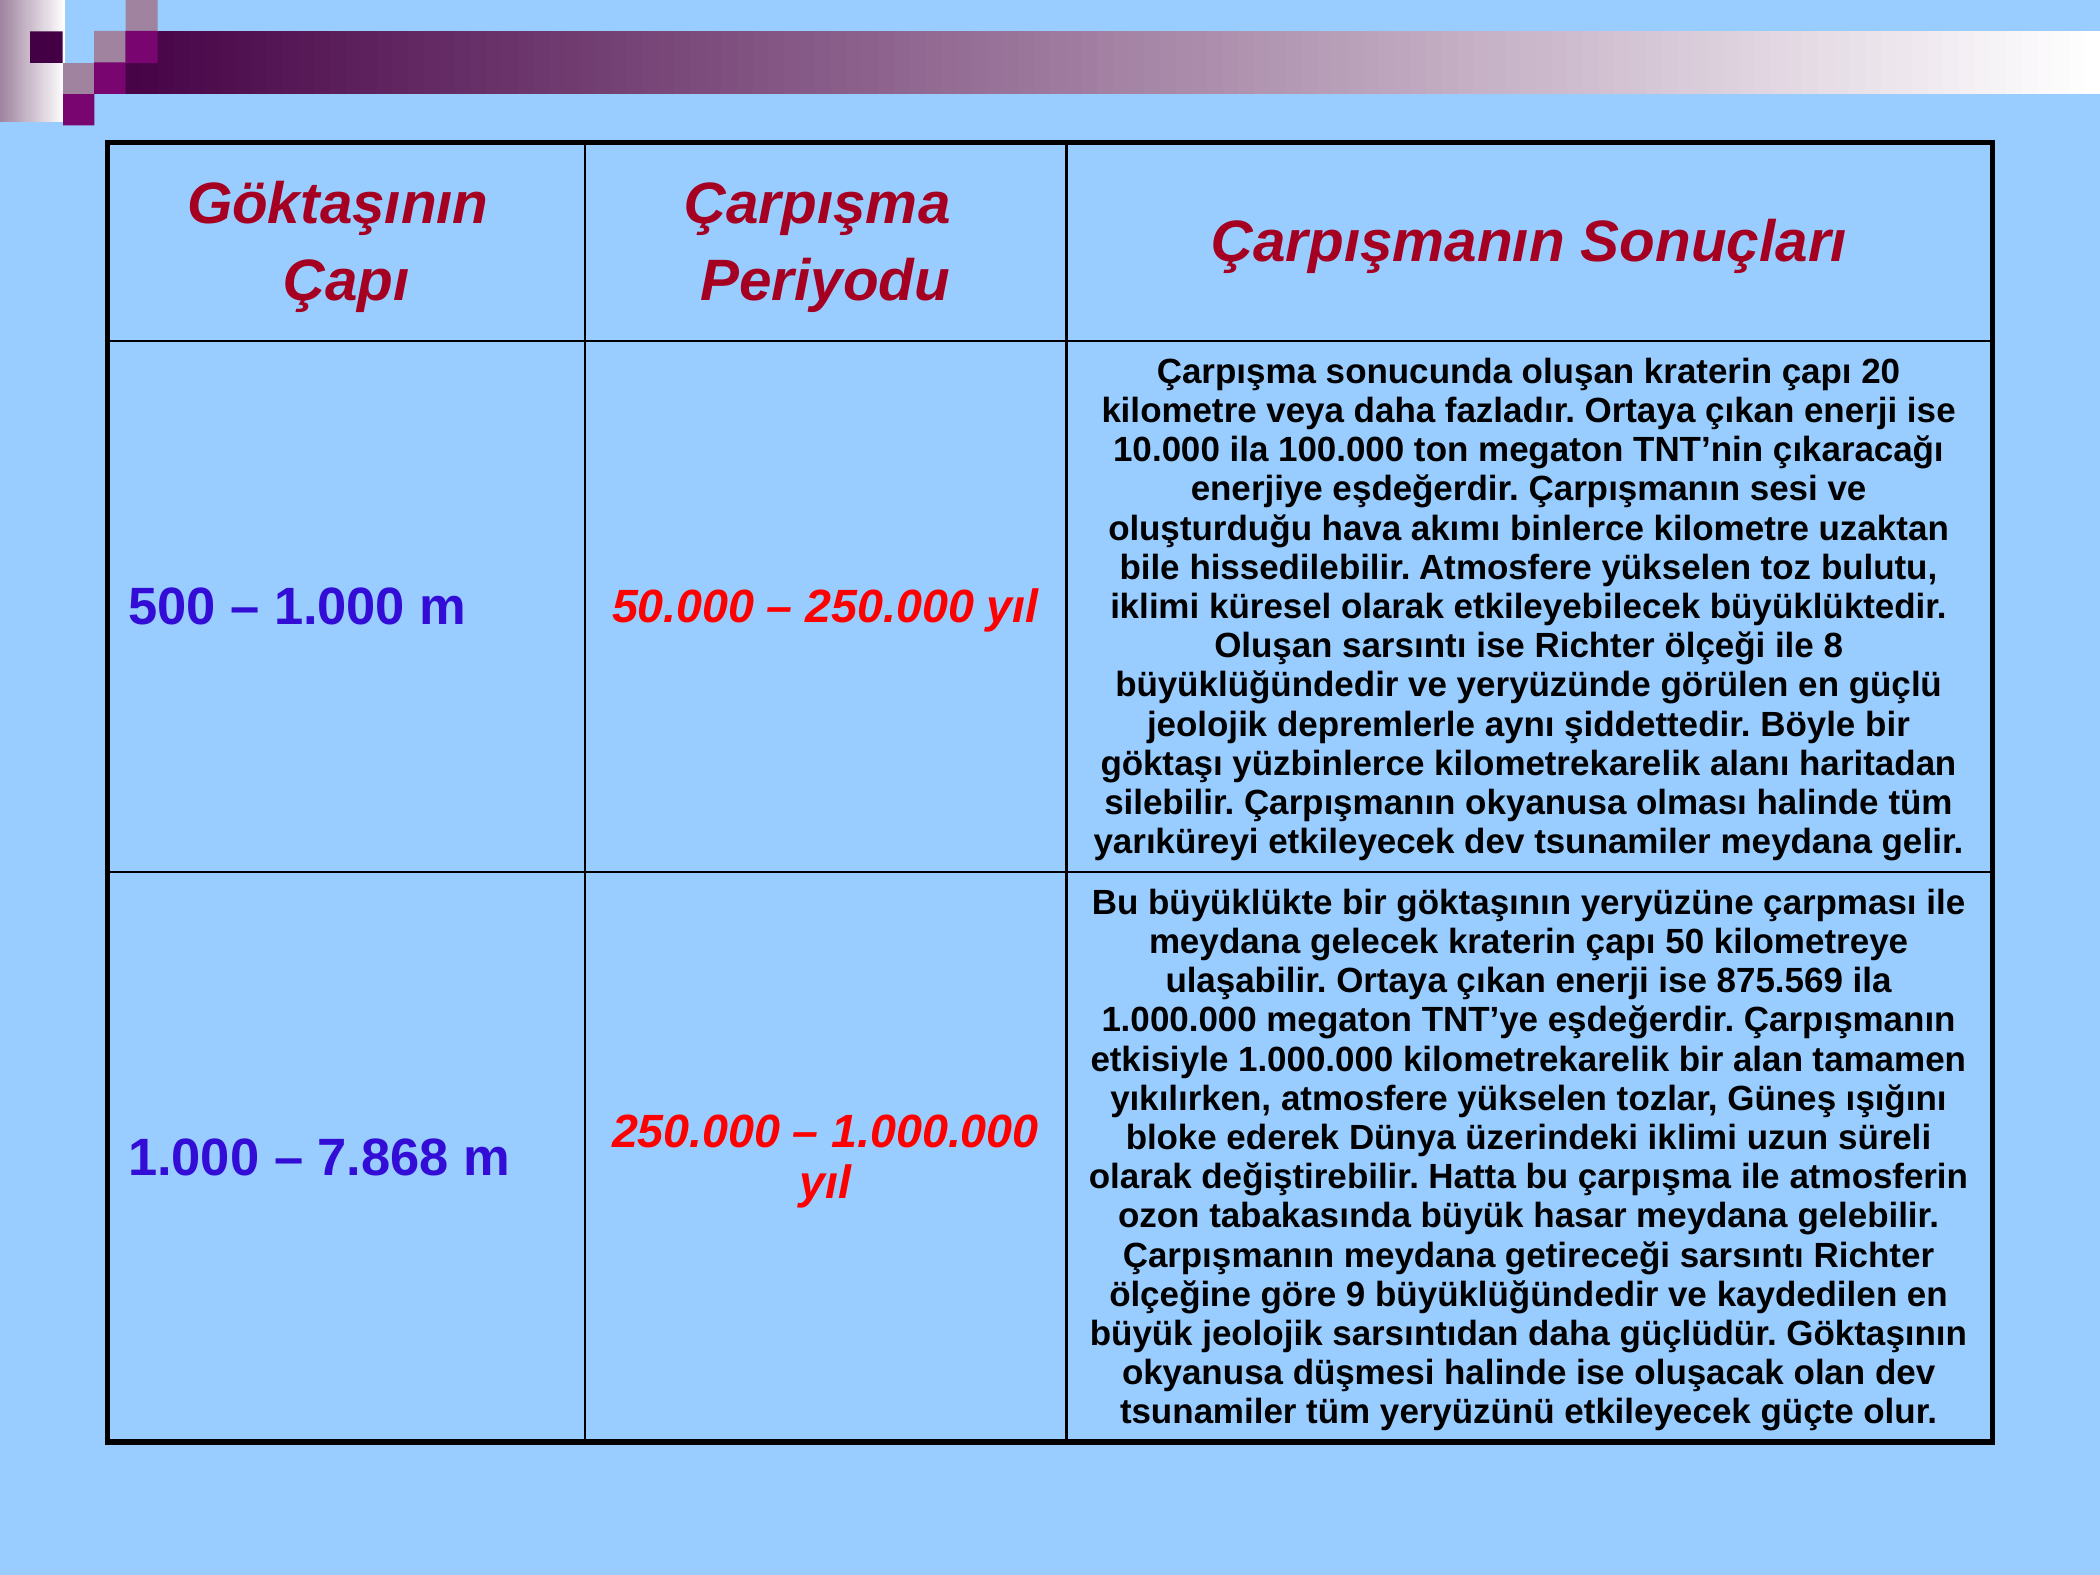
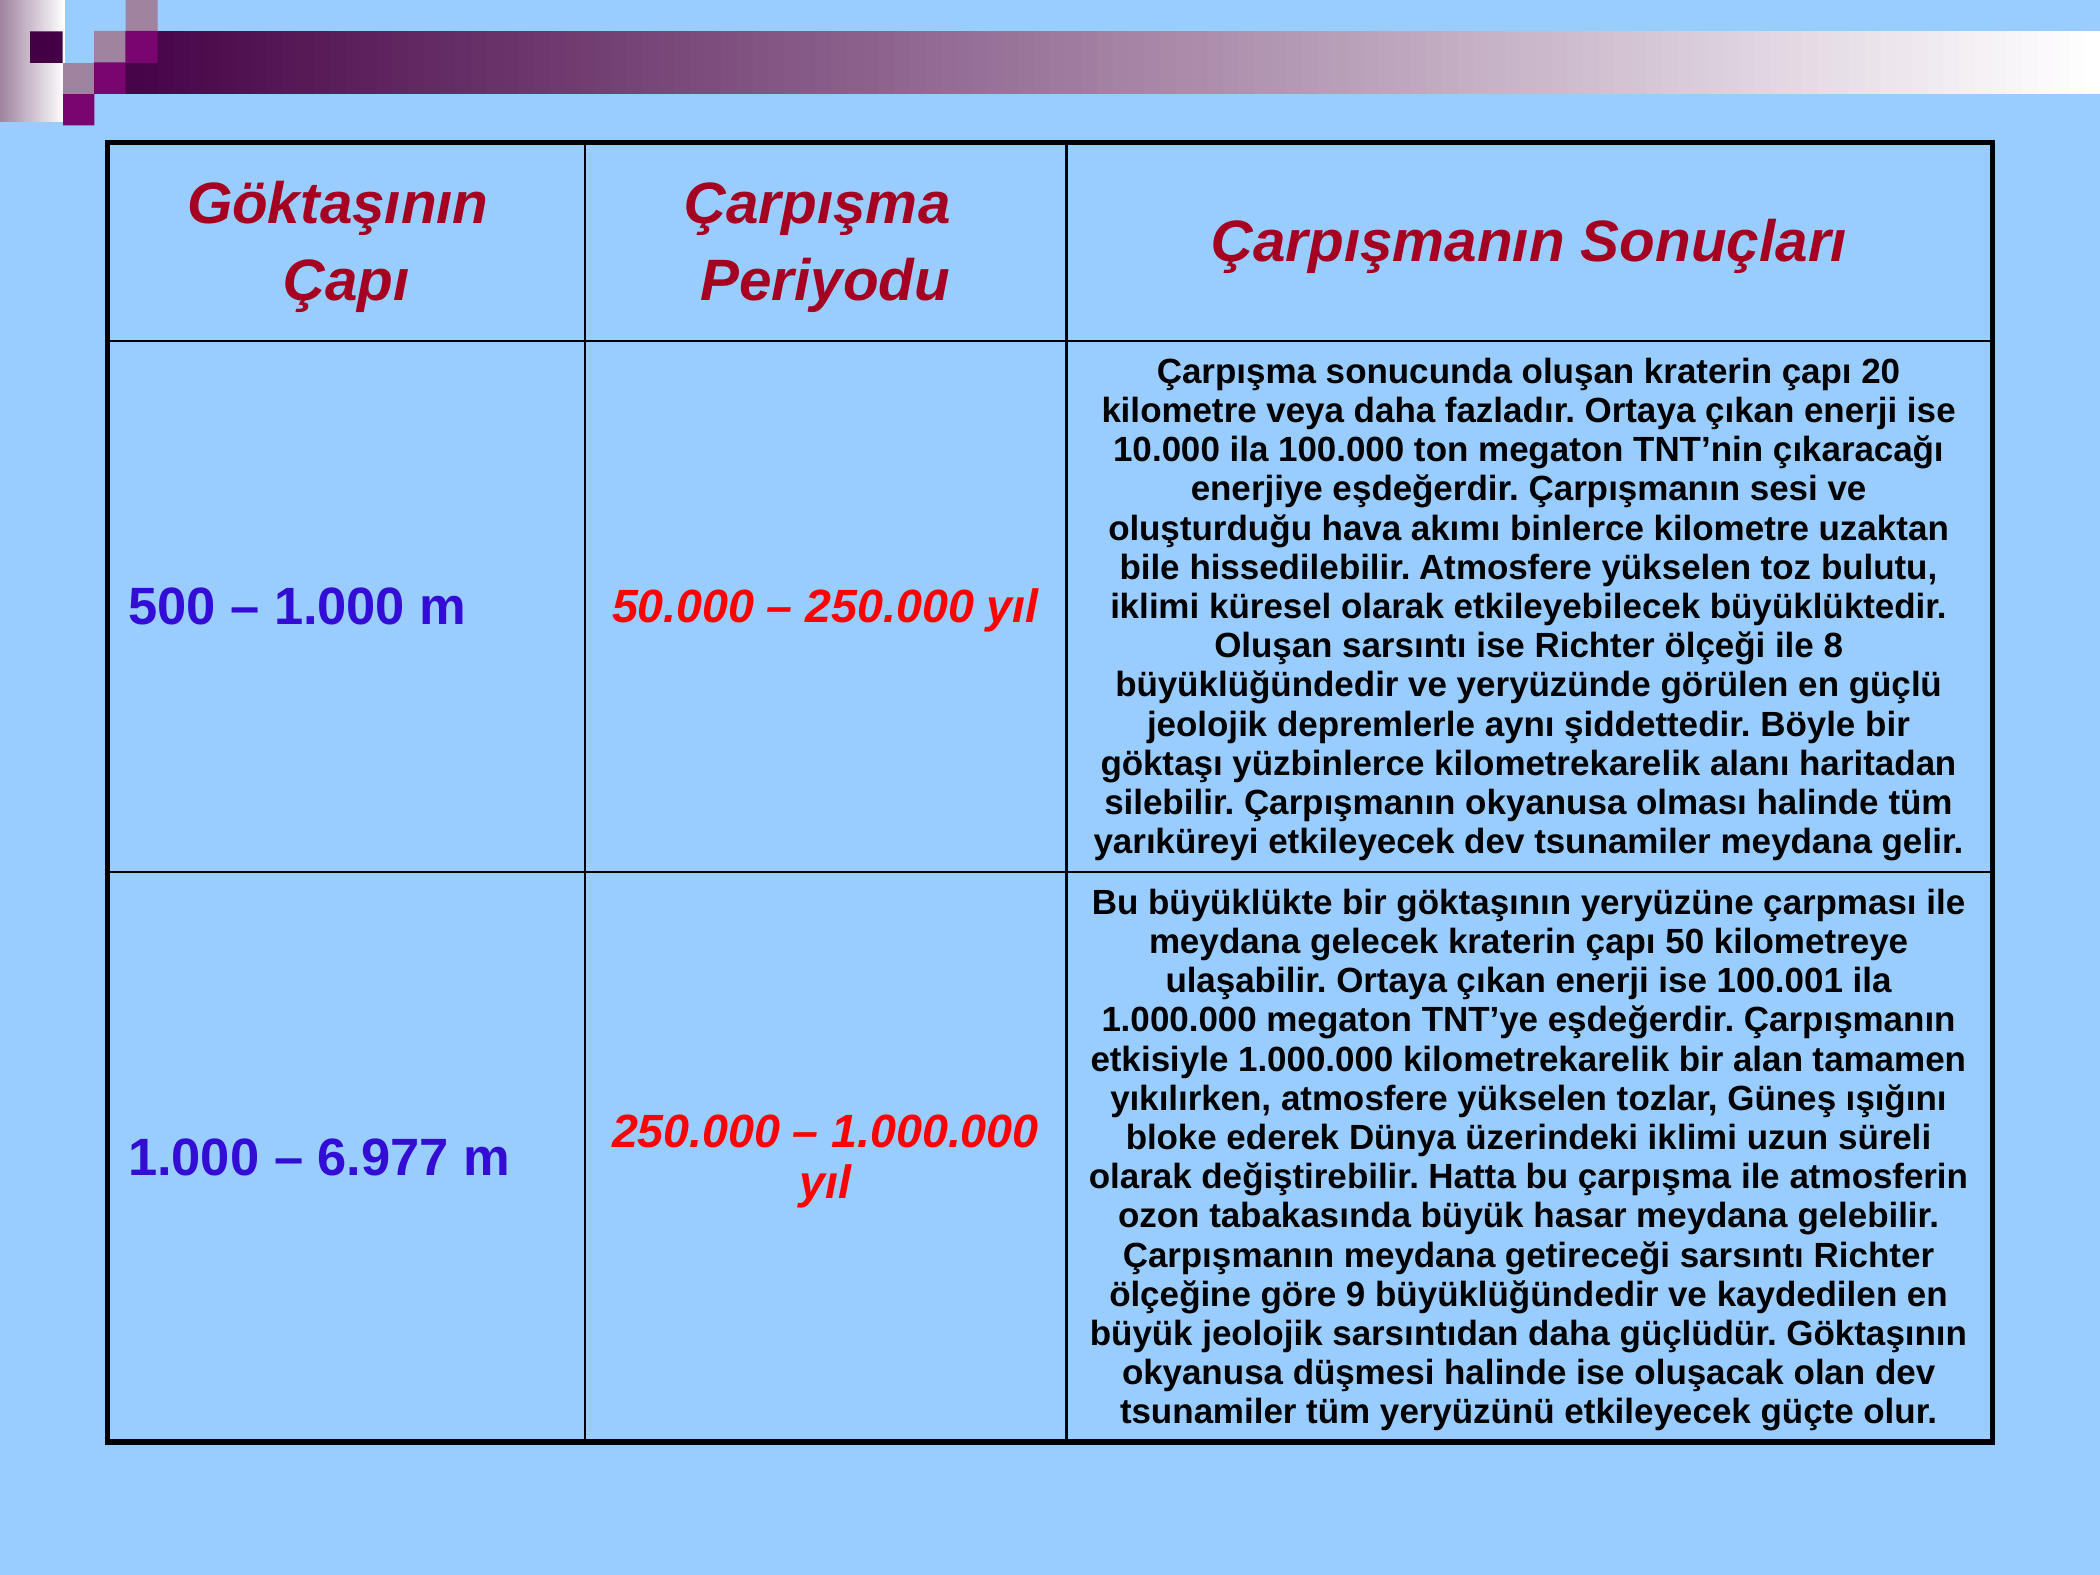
875.569: 875.569 -> 100.001 (1780, 981)
7.868: 7.868 -> 6.977 (383, 1158)
